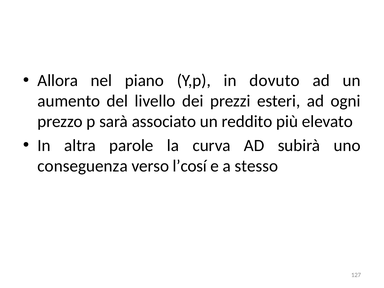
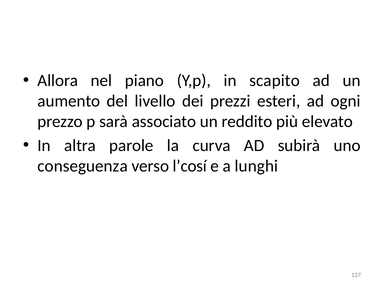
dovuto: dovuto -> scapito (275, 81)
stesso: stesso -> lunghi (256, 166)
